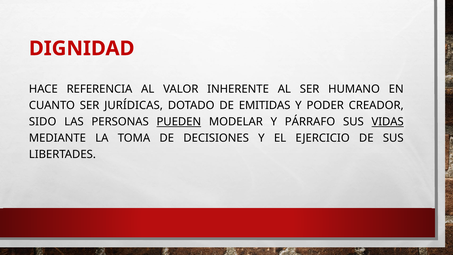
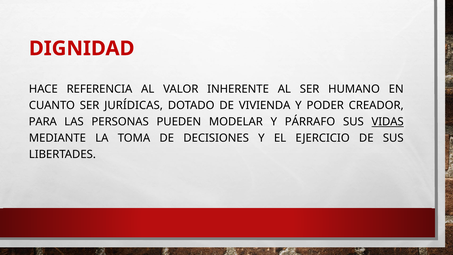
EMITIDAS: EMITIDAS -> VIVIENDA (265, 105)
SIDO: SIDO -> PARA (43, 122)
PUEDEN underline: present -> none (179, 122)
